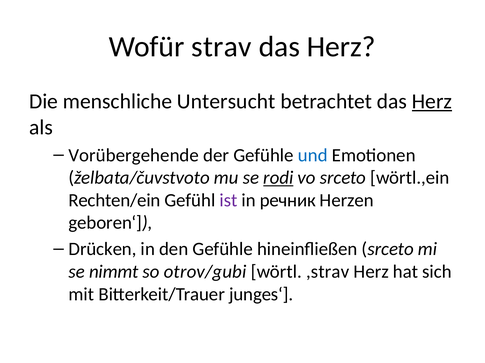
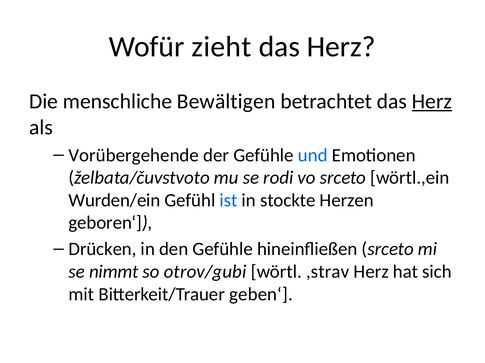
strav: strav -> zieht (221, 47)
Untersucht: Untersucht -> Bewältigen (226, 102)
rodi underline: present -> none (278, 178)
Rechten/ein: Rechten/ein -> Wurden/ein (114, 201)
ist colour: purple -> blue (229, 201)
речник: речник -> stockte (288, 201)
junges‘: junges‘ -> geben‘ (261, 295)
